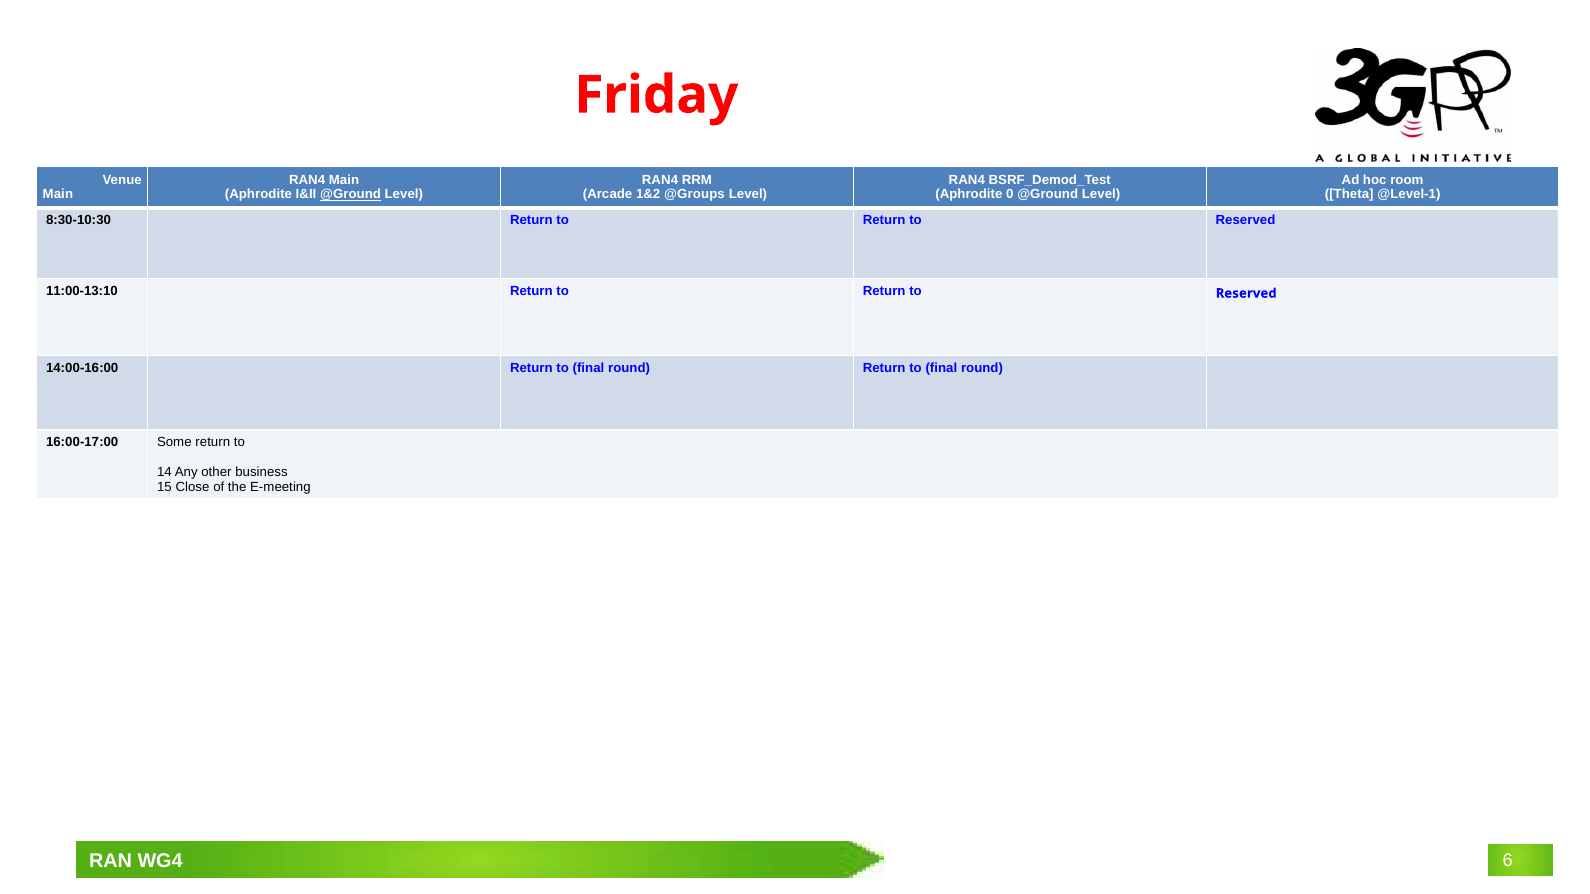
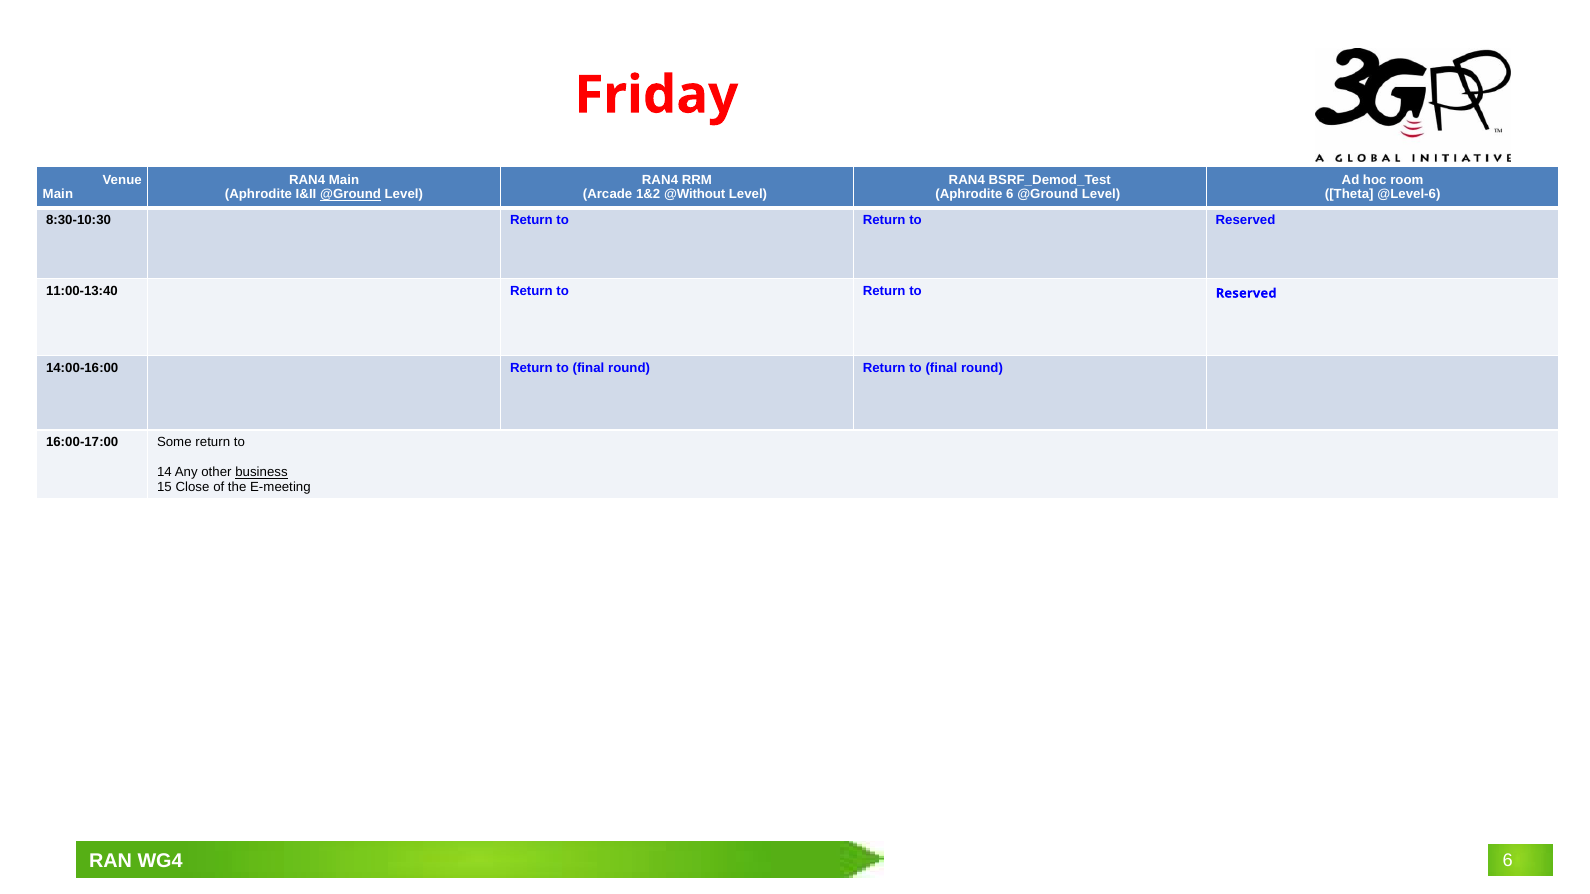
@Groups: @Groups -> @Without (695, 195)
Aphrodite 0: 0 -> 6 (1010, 195)
@Level-1: @Level-1 -> @Level-6 (1409, 195)
11:00-13:10: 11:00-13:10 -> 11:00-13:40 (82, 291)
business underline: none -> present (262, 472)
